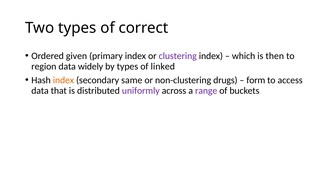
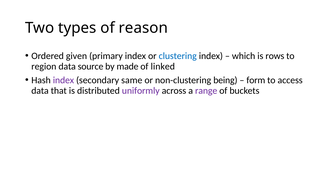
correct: correct -> reason (143, 28)
clustering colour: purple -> blue (178, 56)
then: then -> rows (275, 56)
widely: widely -> source (91, 66)
by types: types -> made (128, 66)
index colour: orange -> purple (63, 80)
drugs: drugs -> being (225, 80)
